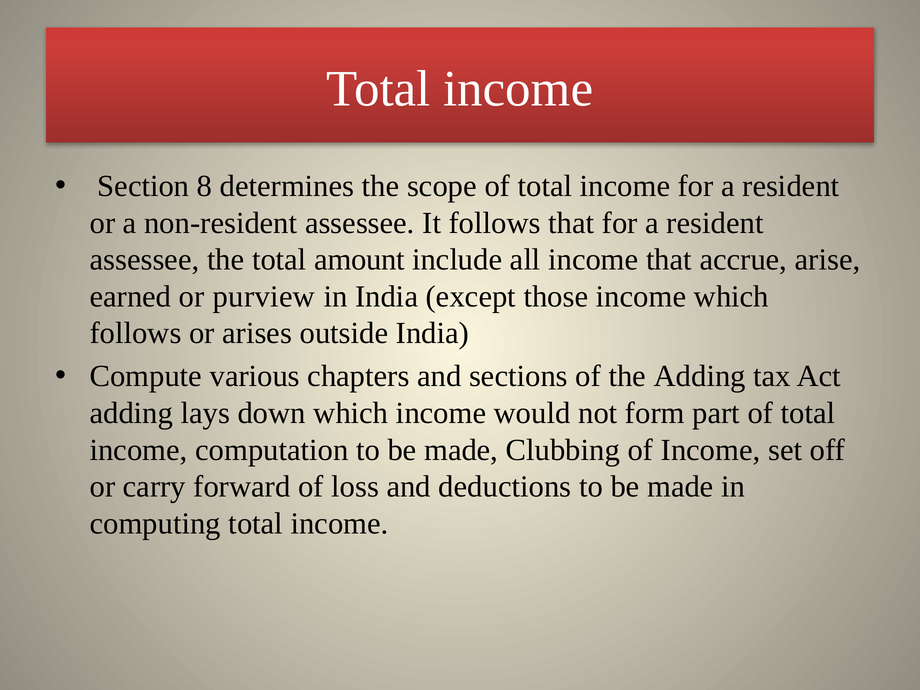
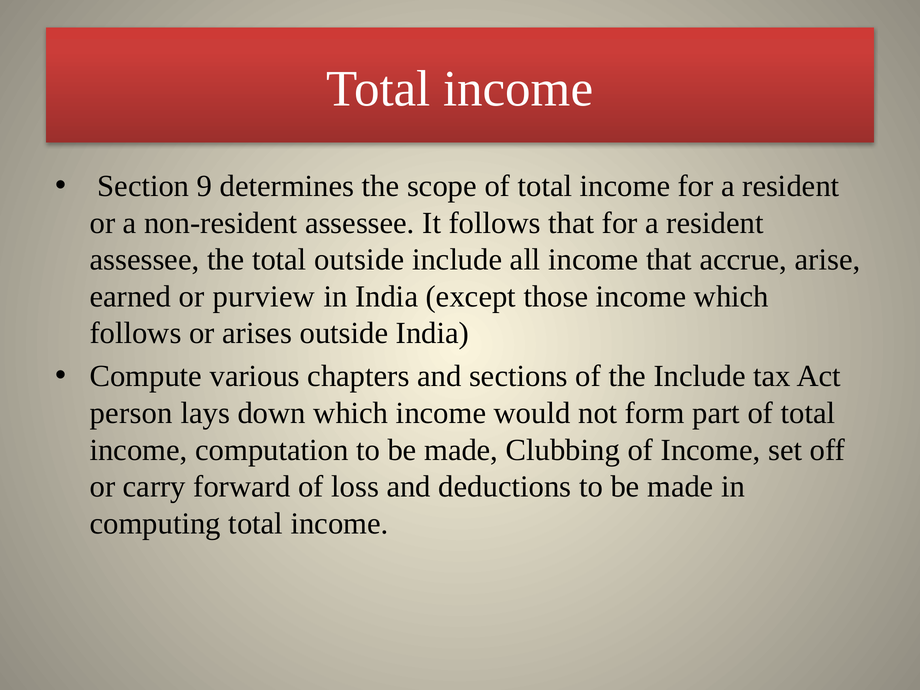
8: 8 -> 9 (204, 186)
total amount: amount -> outside (359, 260)
the Adding: Adding -> Include (700, 376)
adding: adding -> person (131, 413)
